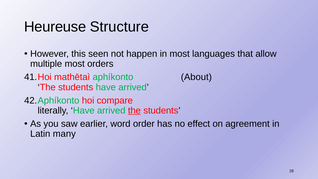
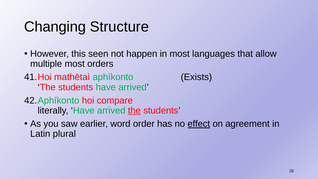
Heureuse: Heureuse -> Changing (55, 27)
About: About -> Exists (196, 77)
effect underline: none -> present (199, 124)
many: many -> plural (64, 134)
